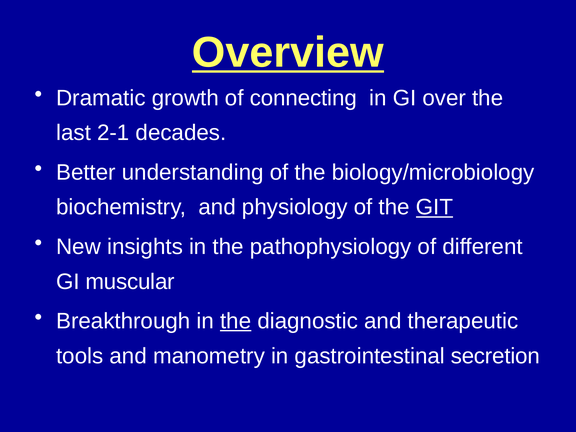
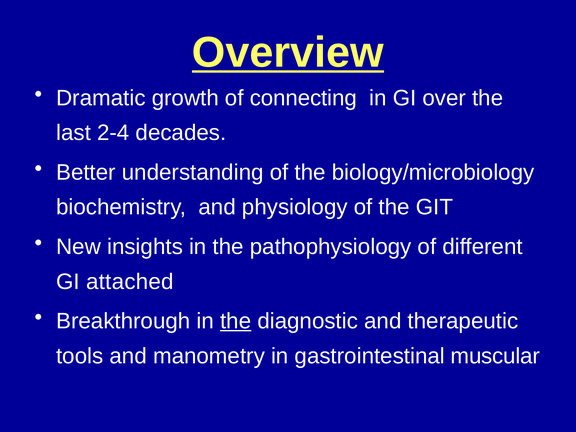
2-1: 2-1 -> 2-4 (113, 133)
GIT underline: present -> none (434, 207)
muscular: muscular -> attached (130, 282)
secretion: secretion -> muscular (495, 356)
